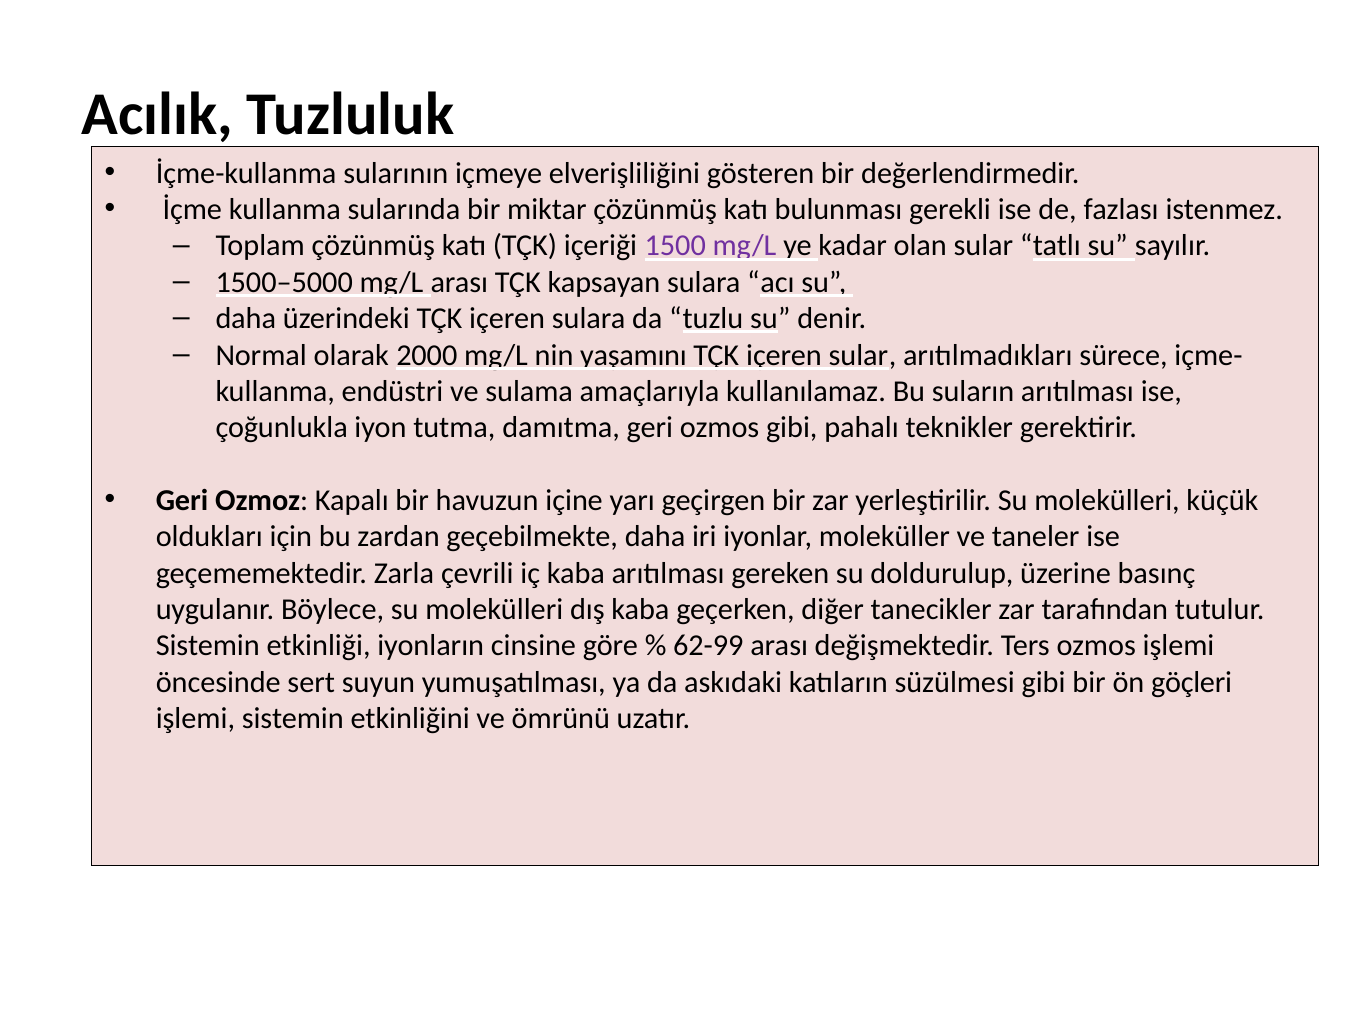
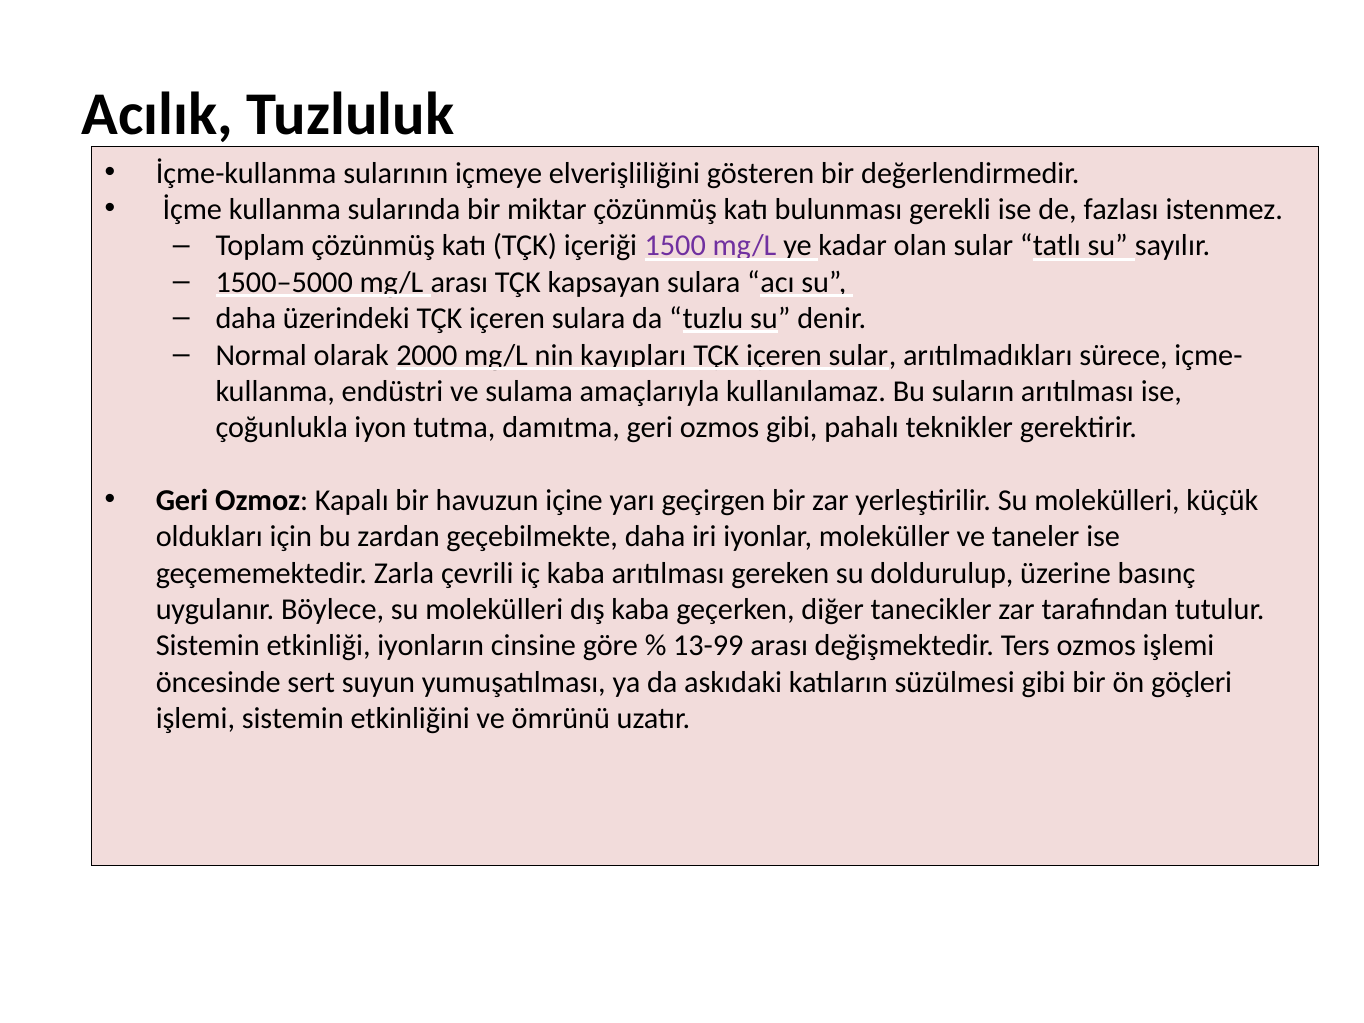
yaşamını: yaşamını -> kayıpları (633, 355)
62-99: 62-99 -> 13-99 (708, 646)
